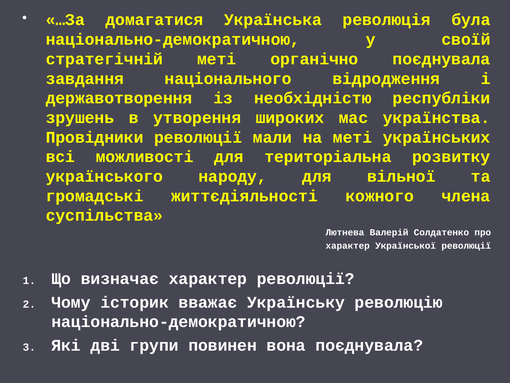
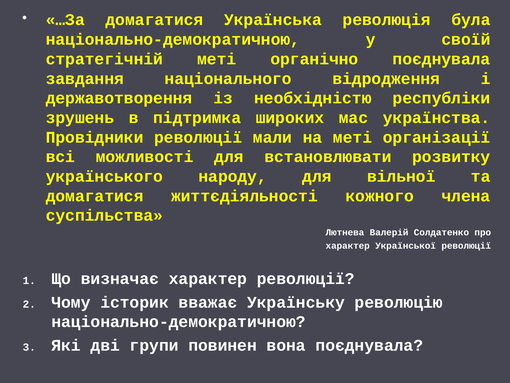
утворення: утворення -> підтримка (197, 118)
українських: українських -> організації (437, 137)
територіальна: територіальна -> встановлювати (328, 157)
громадські: громадські -> домагатися (95, 196)
